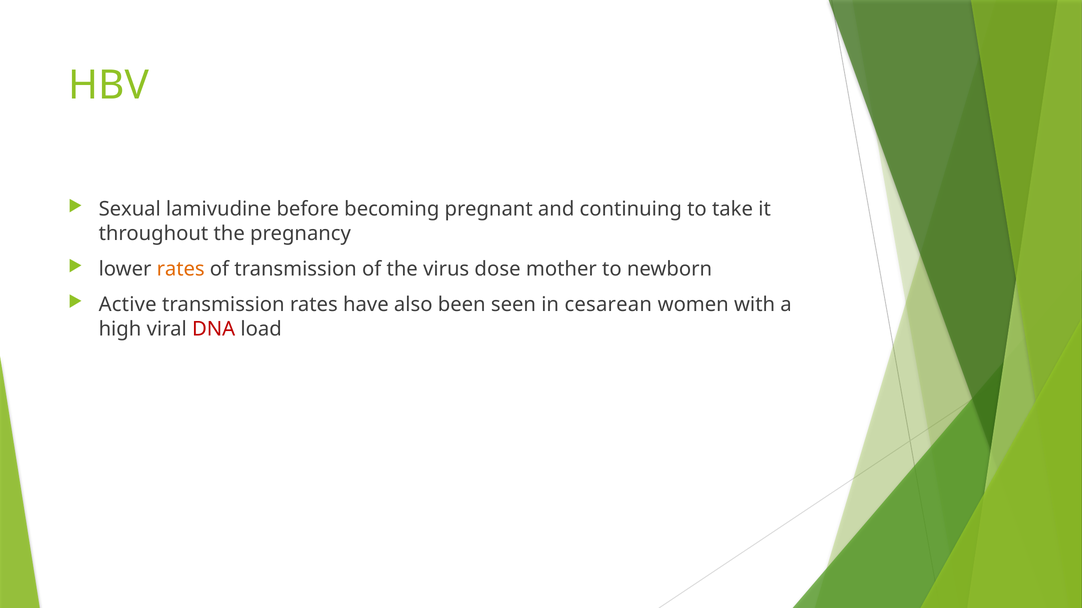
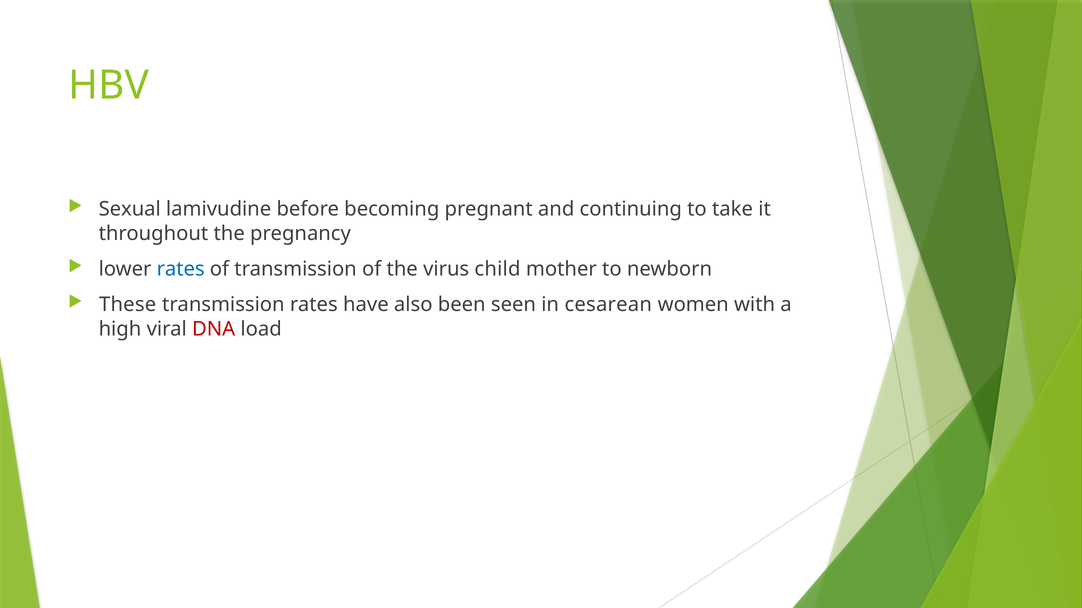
rates colour: orange -> blue (181, 269)
dose: dose -> child (497, 269)
Active: Active -> These (128, 305)
